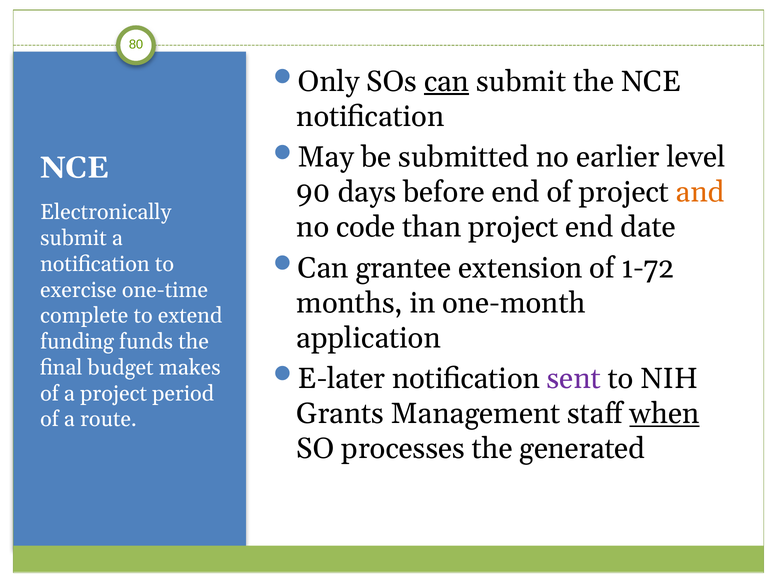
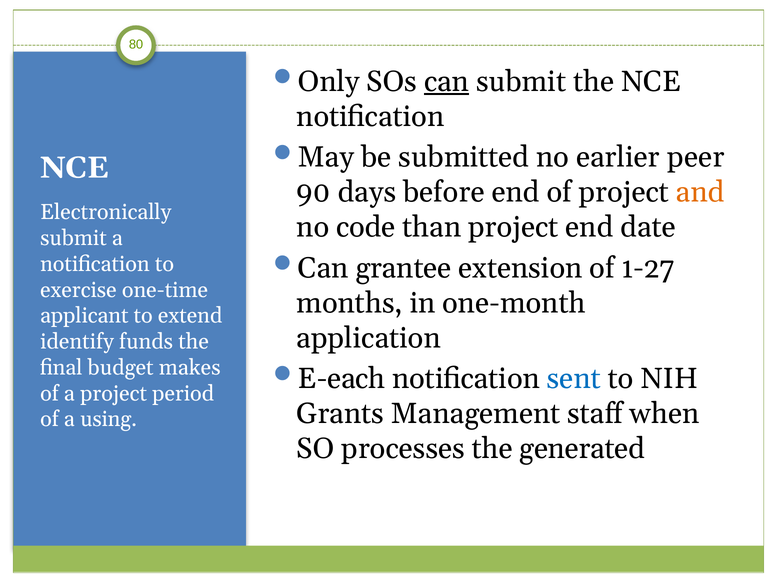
level: level -> peer (696, 158)
1-72: 1-72 -> 1-27 (648, 268)
complete: complete -> applicant (84, 316)
funding: funding -> identify (77, 342)
E-later: E-later -> E-each (342, 379)
sent colour: purple -> blue (574, 379)
when underline: present -> none (665, 414)
route: route -> using (109, 420)
